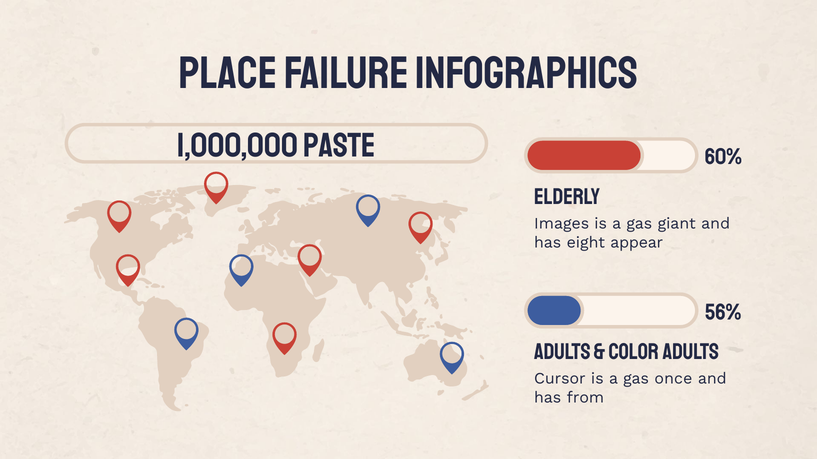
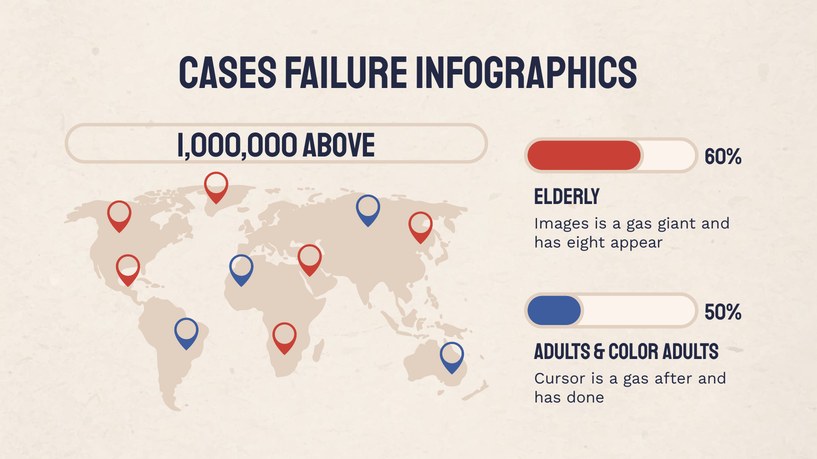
Place: Place -> Cases (228, 73)
paste: paste -> above (339, 146)
56%: 56% -> 50% (723, 312)
once: once -> after (673, 379)
from: from -> done (585, 398)
